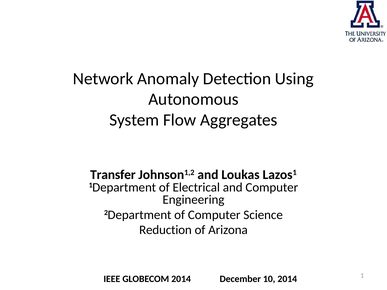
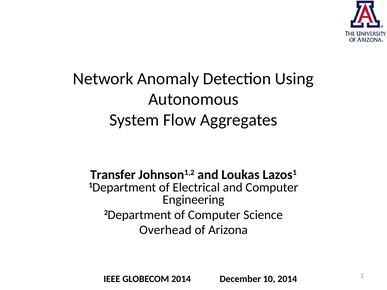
Reduction: Reduction -> Overhead (165, 230)
